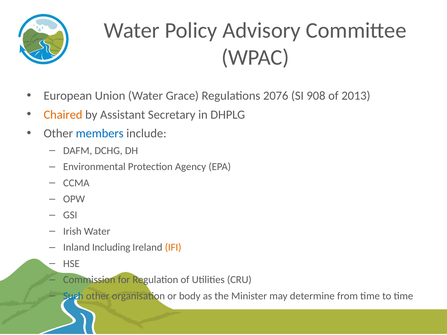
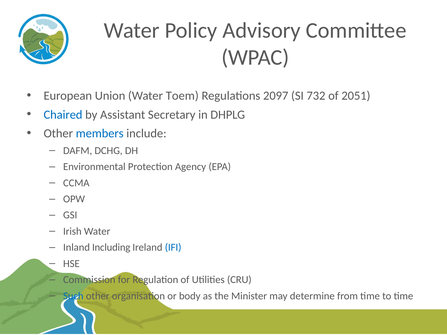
Grace: Grace -> Toem (182, 96)
2076: 2076 -> 2097 (276, 96)
908: 908 -> 732 (316, 96)
2013: 2013 -> 2051 (356, 96)
Chaired colour: orange -> blue (63, 115)
IFI colour: orange -> blue (173, 248)
